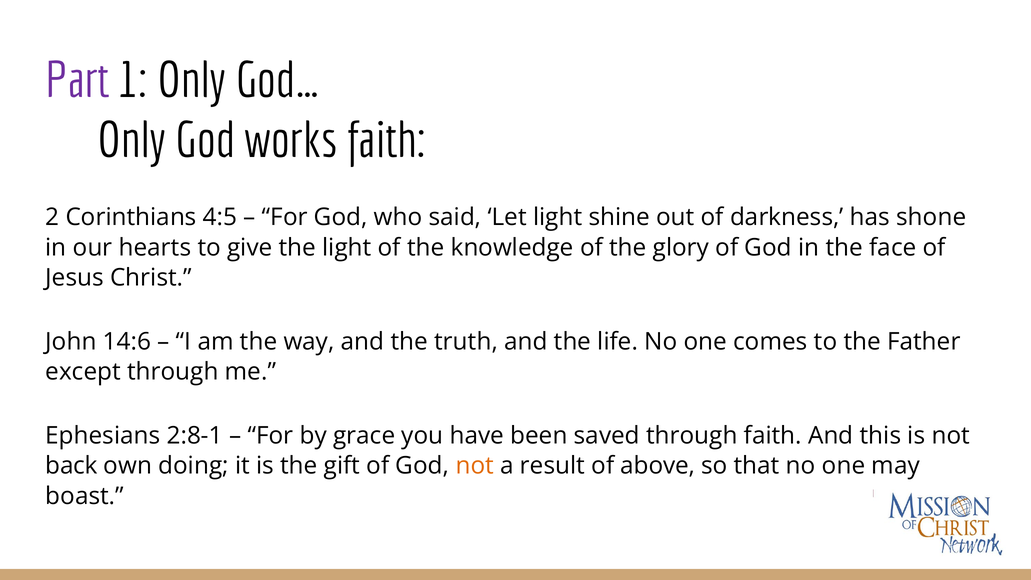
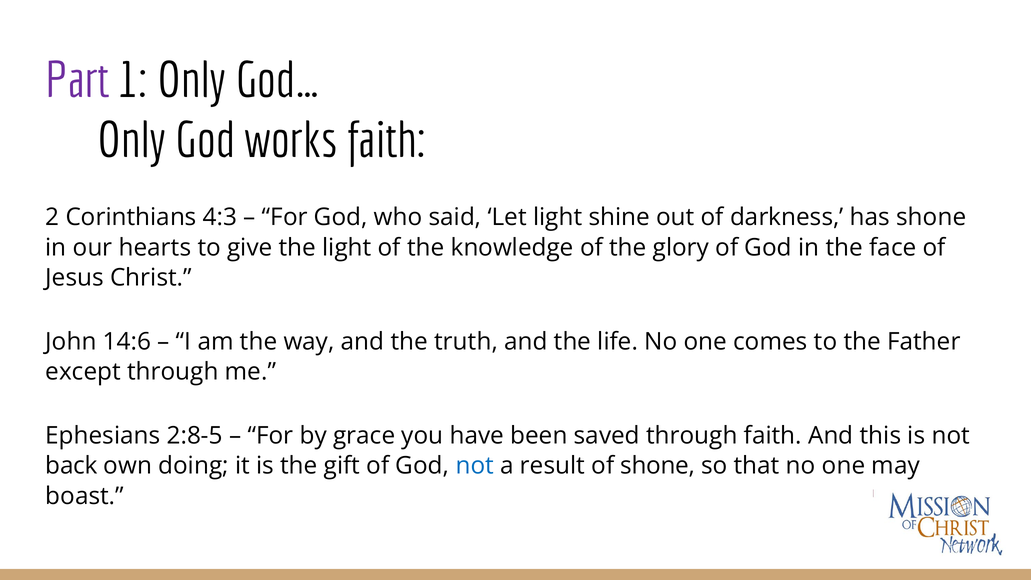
4:5: 4:5 -> 4:3 (220, 217)
2:8-1: 2:8-1 -> 2:8-5 (195, 436)
not colour: orange -> blue (475, 466)
of above: above -> shone (658, 466)
